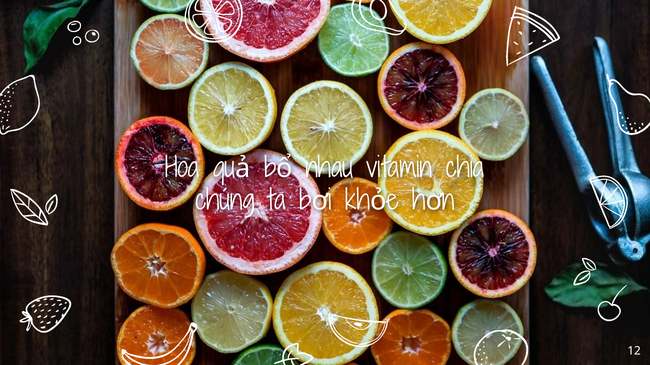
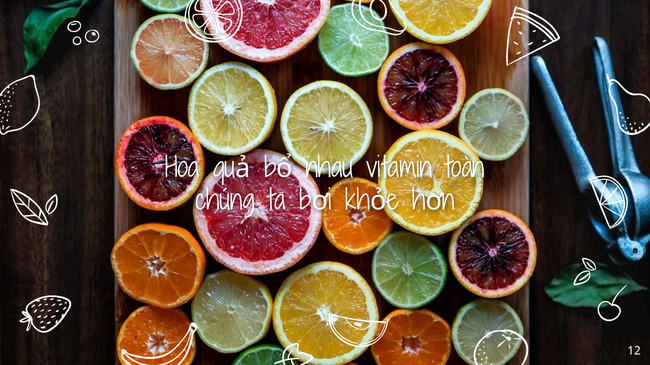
chia: chia -> toàn (465, 168)
